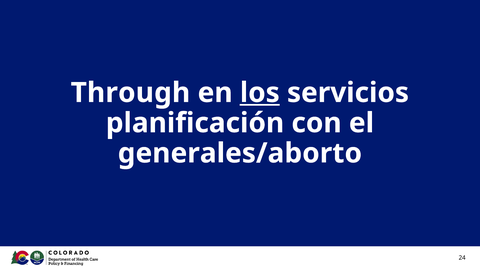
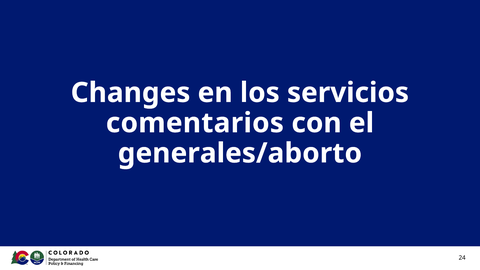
Through: Through -> Changes (131, 93)
los underline: present -> none (260, 93)
planificación: planificación -> comentarios (195, 123)
